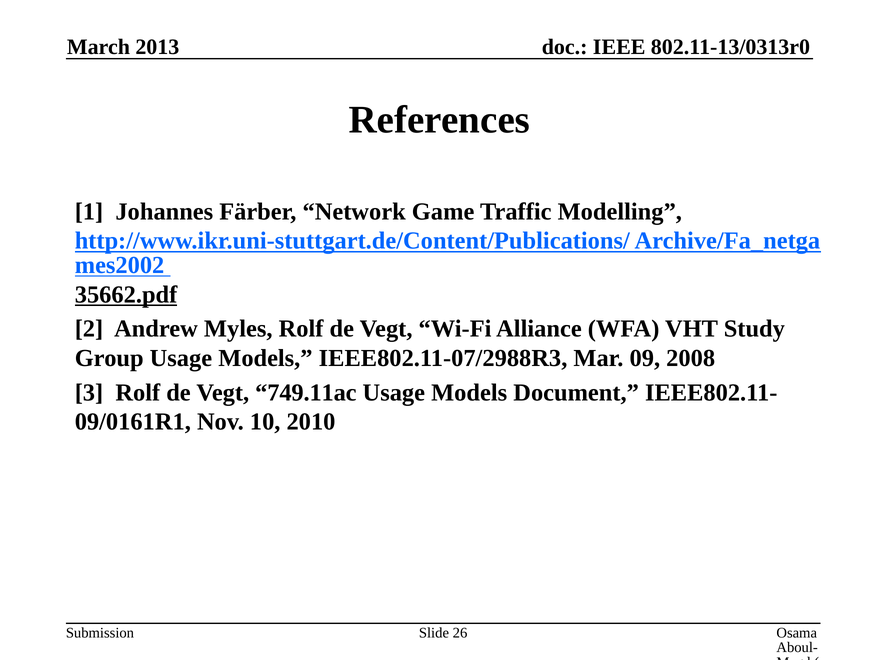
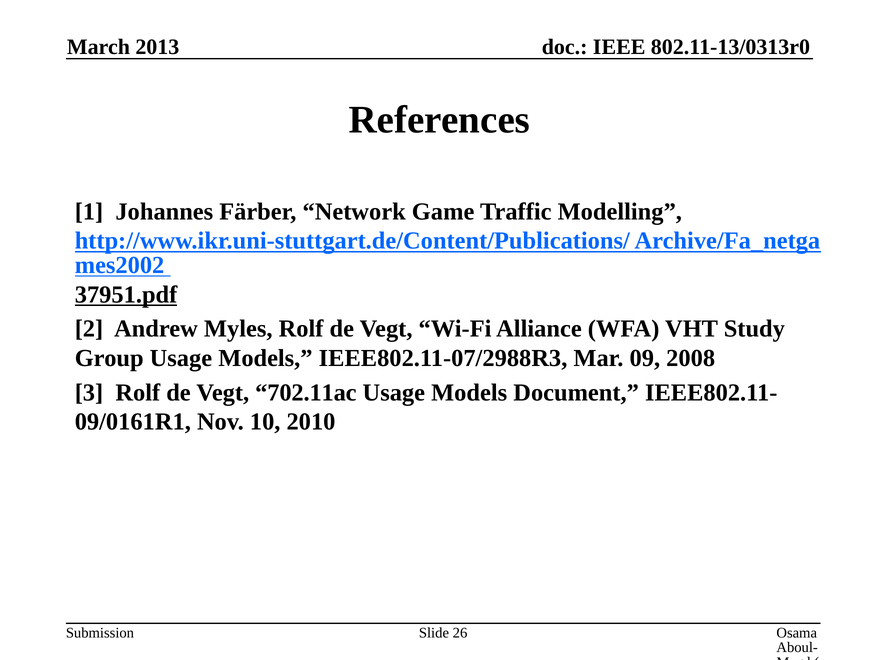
35662.pdf: 35662.pdf -> 37951.pdf (126, 294)
749.11ac: 749.11ac -> 702.11ac (306, 392)
